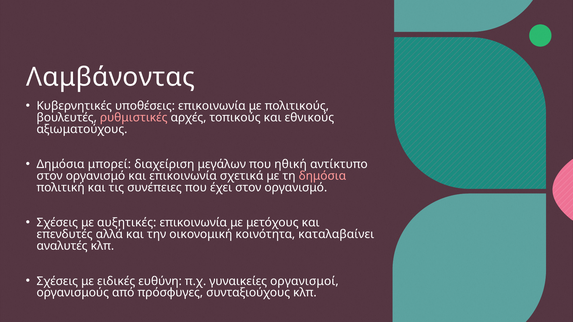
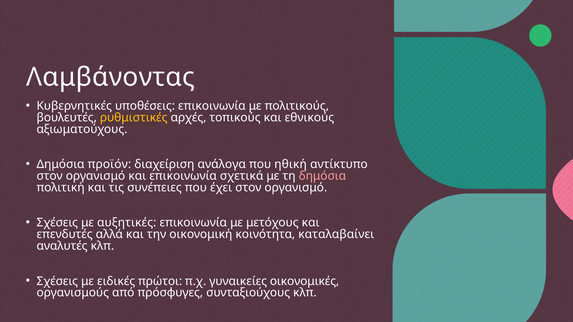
ρυθμιστικές colour: pink -> yellow (134, 118)
μπορεί: μπορεί -> προϊόν (109, 164)
μεγάλων: μεγάλων -> ανάλογα (222, 164)
ευθύνη: ευθύνη -> πρώτοι (160, 281)
οργανισμοί: οργανισμοί -> οικονομικές (305, 281)
